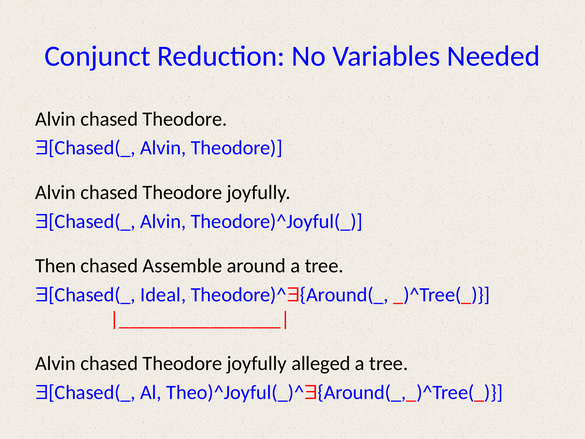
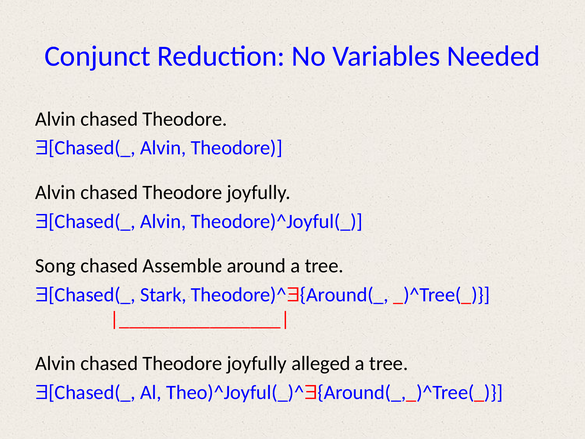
Then: Then -> Song (55, 266)
Ideal: Ideal -> Stark (163, 295)
